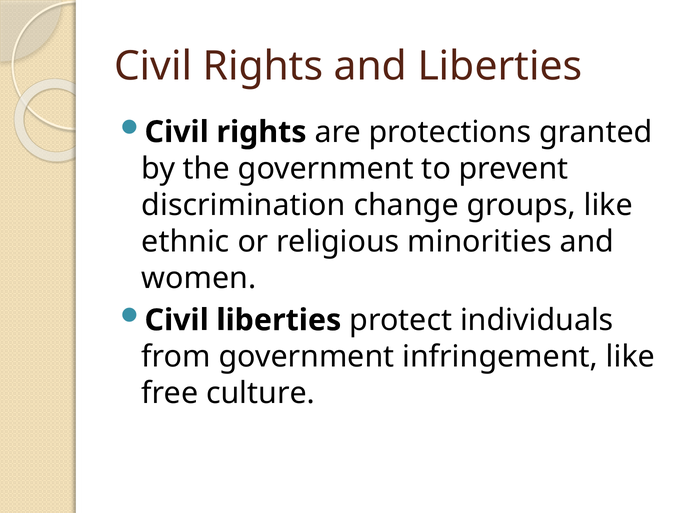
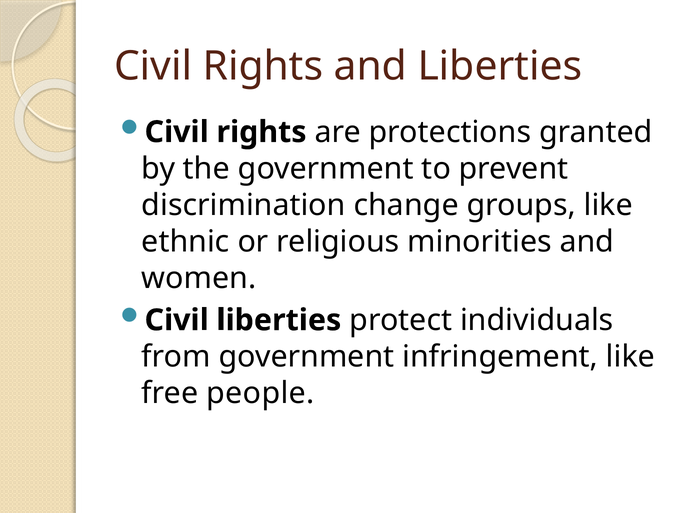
culture: culture -> people (260, 393)
